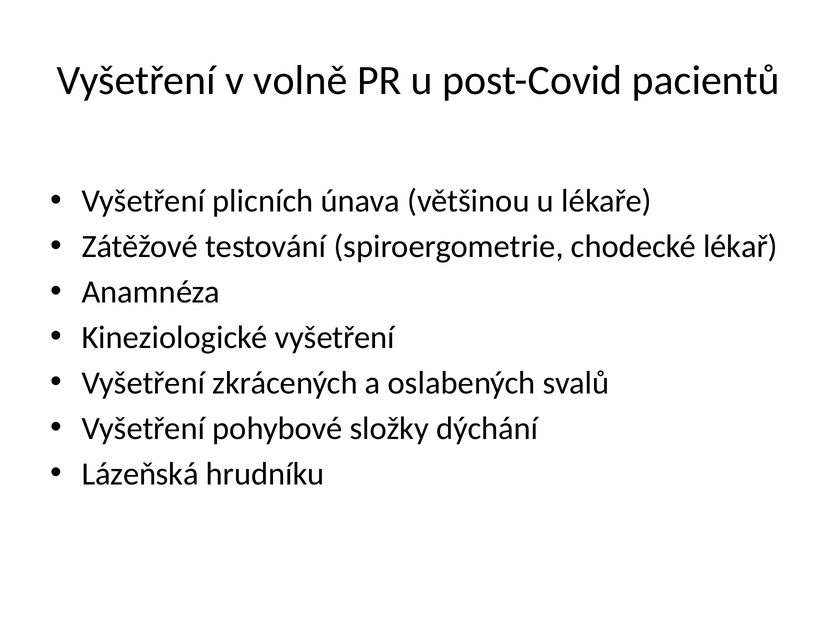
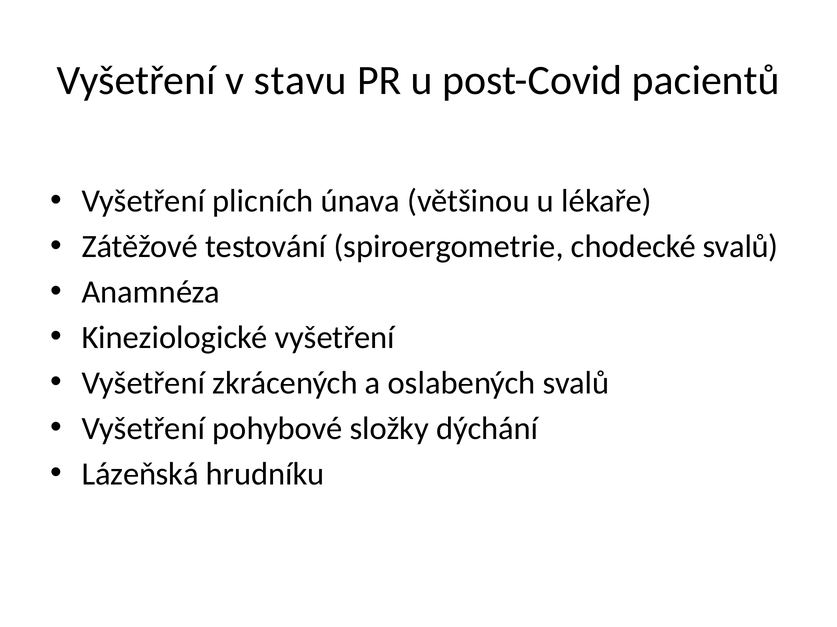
volně: volně -> stavu (300, 80)
chodecké lékař: lékař -> svalů (740, 247)
